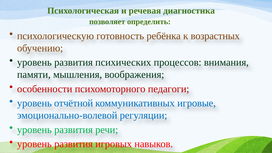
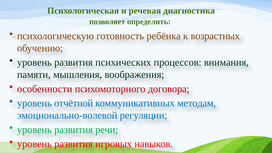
педагоги: педагоги -> договора (169, 89)
игровые: игровые -> методам (197, 103)
